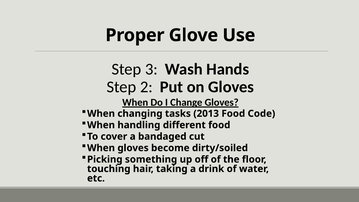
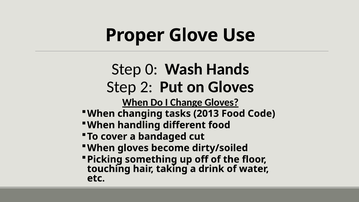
3: 3 -> 0 (151, 69)
